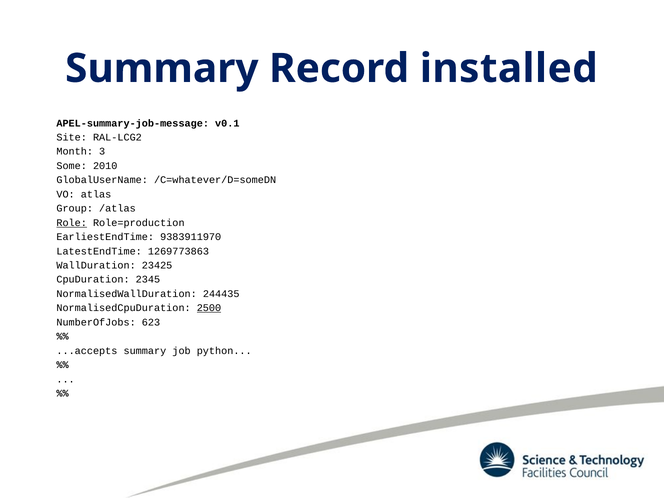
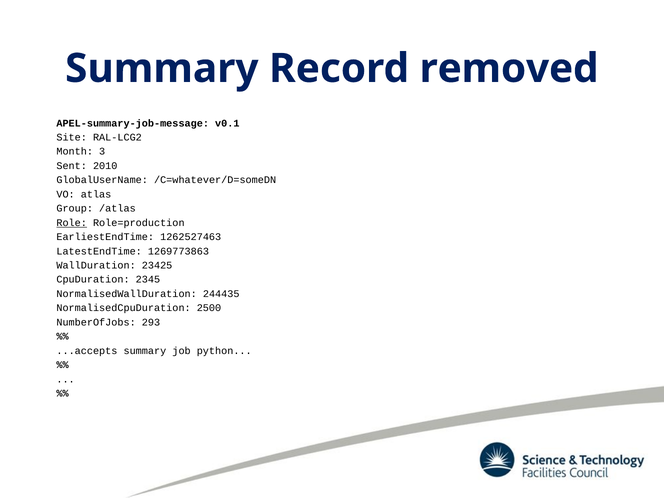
installed: installed -> removed (509, 69)
Some: Some -> Sent (72, 166)
9383911970: 9383911970 -> 1262527463 (191, 237)
2500 underline: present -> none (209, 308)
623: 623 -> 293 (151, 322)
